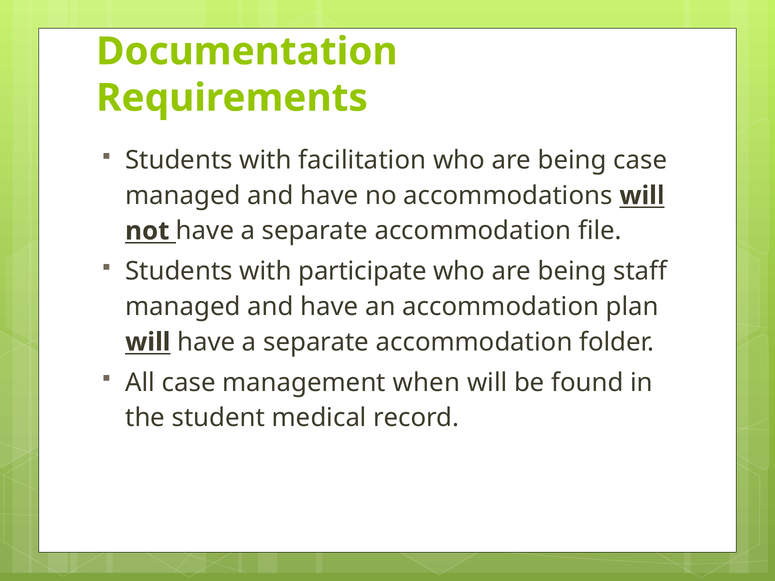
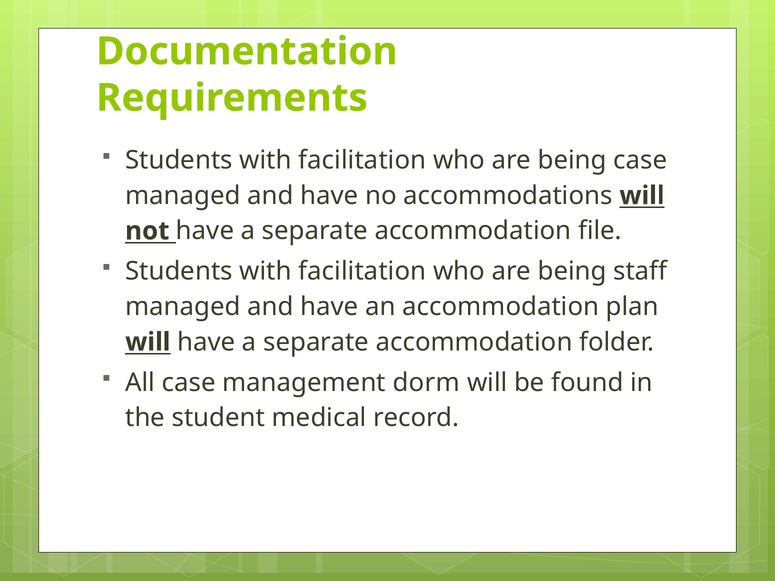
participate: participate -> facilitation (362, 272)
when: when -> dorm (426, 383)
